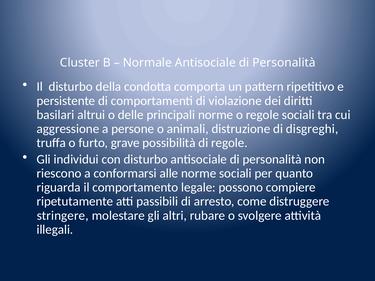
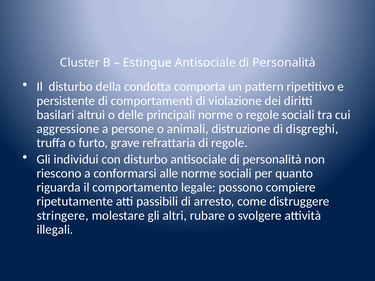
Normale: Normale -> Estingue (147, 63)
possibilità: possibilità -> refrattaria (169, 143)
